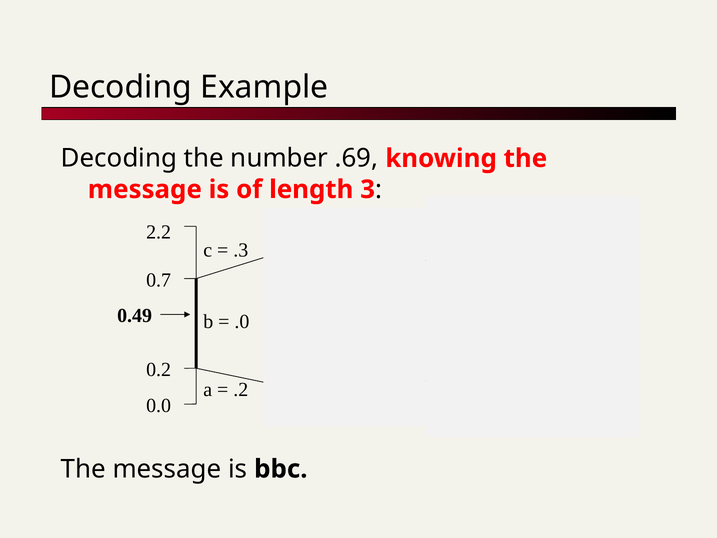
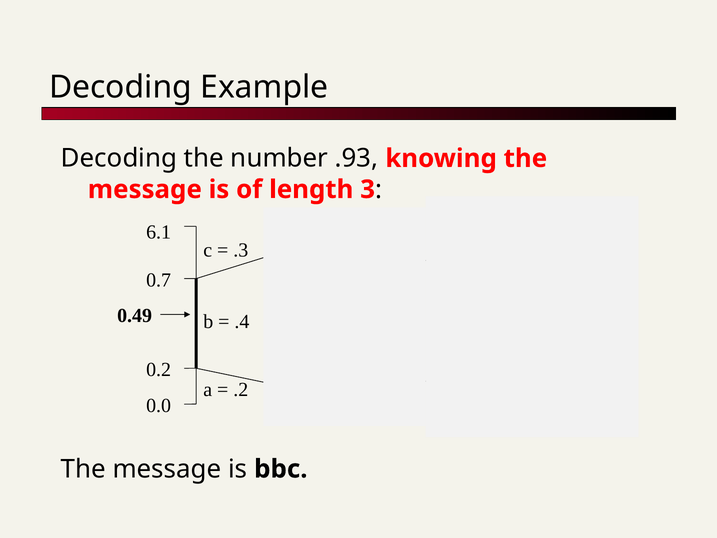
.69: .69 -> .93 (356, 158)
2.2: 2.2 -> 6.1 (159, 232)
.0: .0 -> .4 (242, 322)
